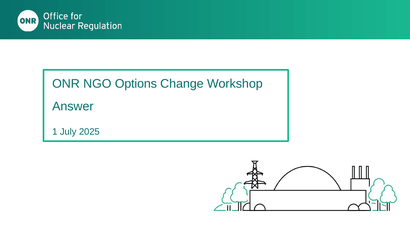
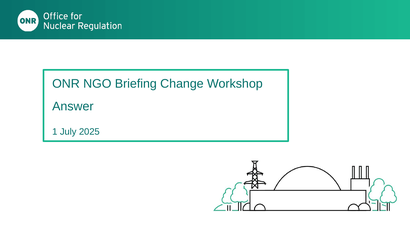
Options: Options -> Briefing (136, 84)
